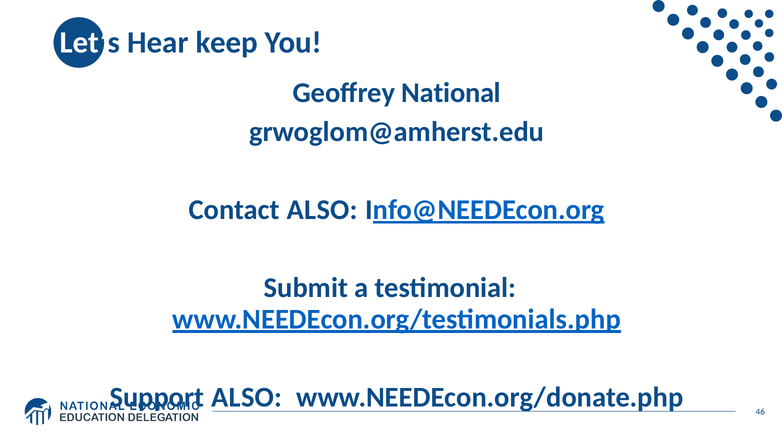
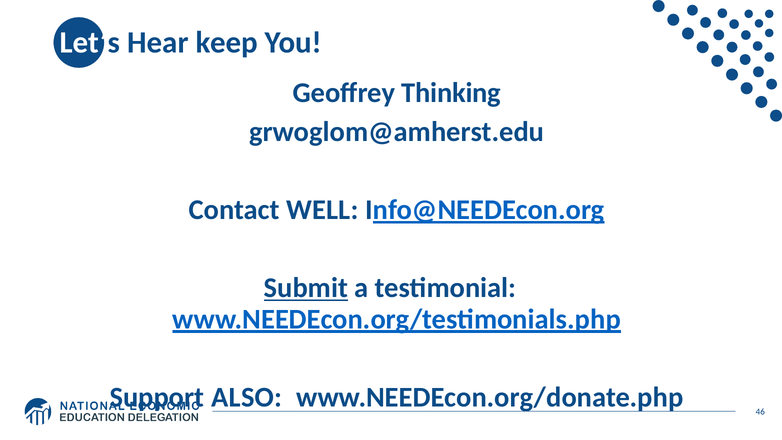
National: National -> Thinking (451, 93)
Contact ALSO: ALSO -> WELL (322, 210)
Submit underline: none -> present (306, 288)
